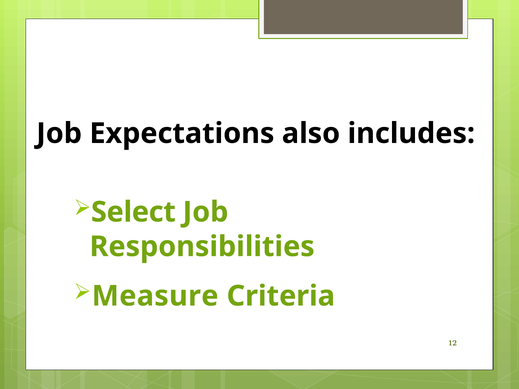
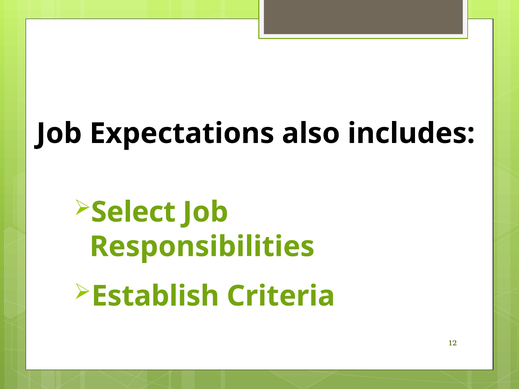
Measure: Measure -> Establish (155, 296)
